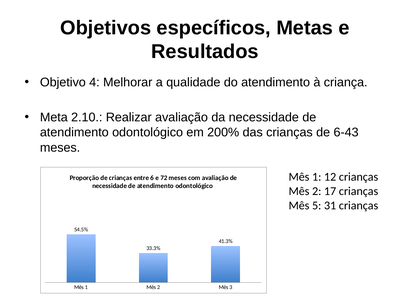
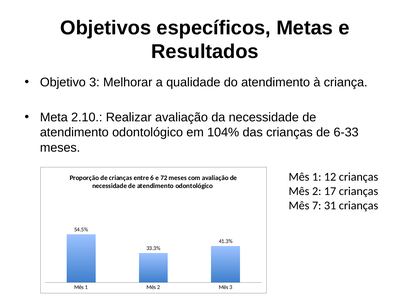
Objetivo 4: 4 -> 3 (94, 82)
200%: 200% -> 104% (223, 132)
6-43: 6-43 -> 6-33 (346, 132)
5: 5 -> 7 (317, 205)
